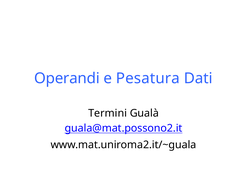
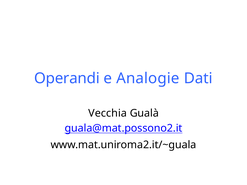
Pesatura: Pesatura -> Analogie (148, 78)
Termini: Termini -> Vecchia (108, 113)
